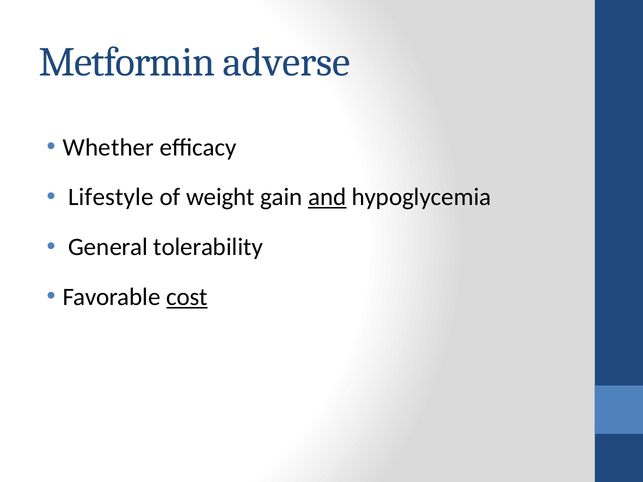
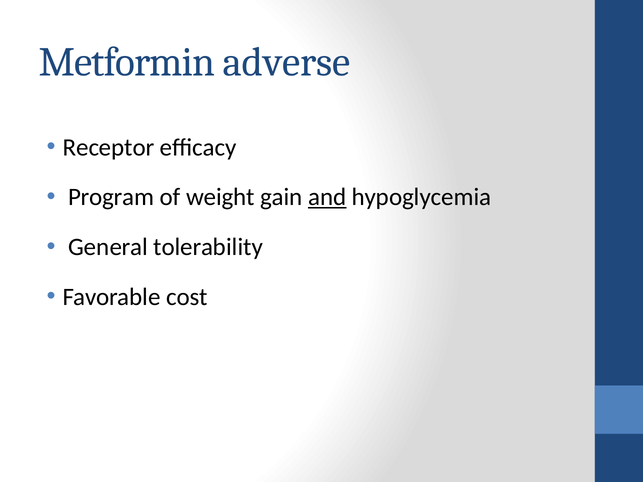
Whether: Whether -> Receptor (109, 147)
Lifestyle: Lifestyle -> Program (111, 197)
cost underline: present -> none (187, 297)
